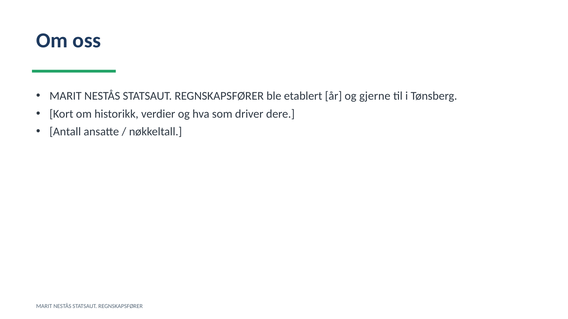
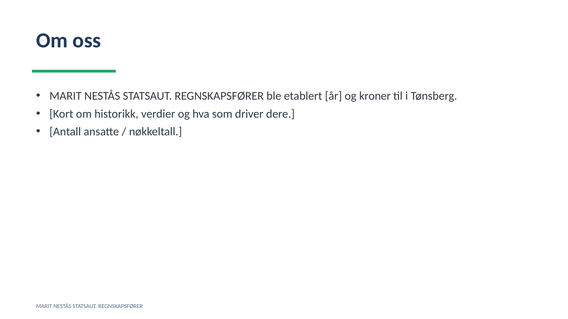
gjerne: gjerne -> kroner (375, 96)
